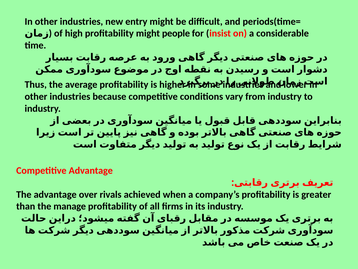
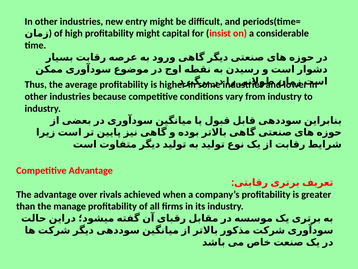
people: people -> capital (176, 33)
